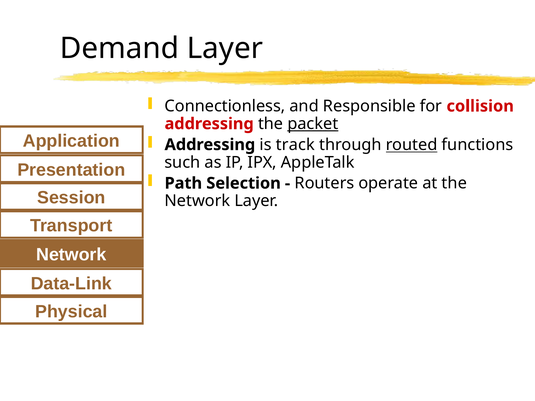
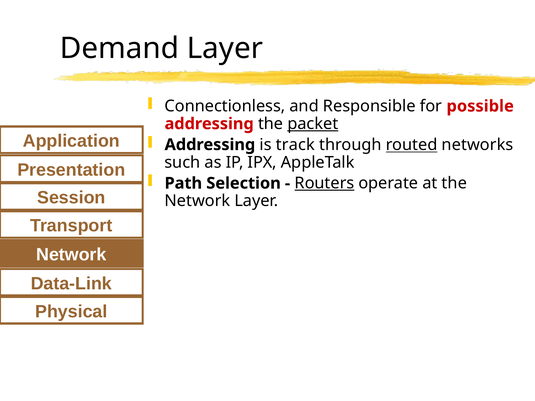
collision: collision -> possible (480, 106)
functions: functions -> networks (477, 145)
Routers underline: none -> present (324, 183)
